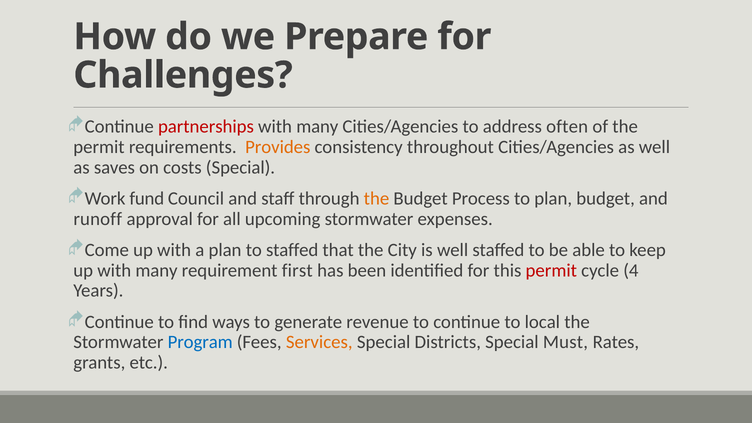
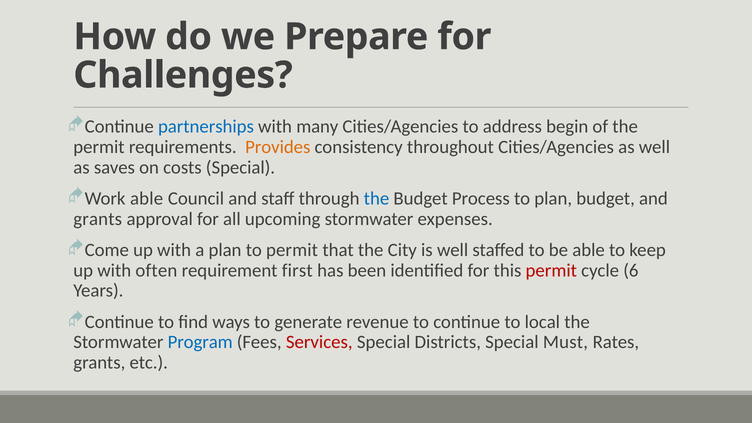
partnerships colour: red -> blue (206, 127)
often: often -> begin (567, 127)
Work fund: fund -> able (147, 199)
the colour: orange -> blue (376, 199)
runoff: runoff -> grants (98, 219)
to staffed: staffed -> permit (292, 250)
up with many: many -> often (156, 270)
4: 4 -> 6 (631, 270)
Services colour: orange -> red (319, 342)
